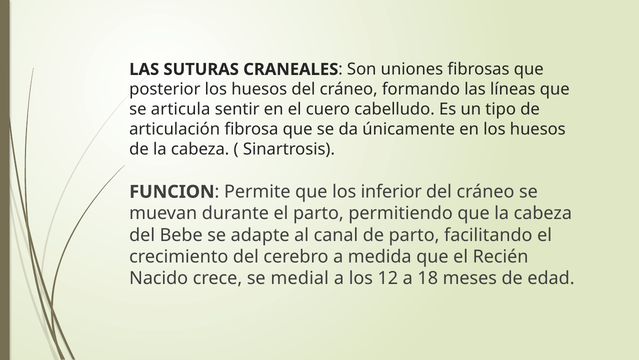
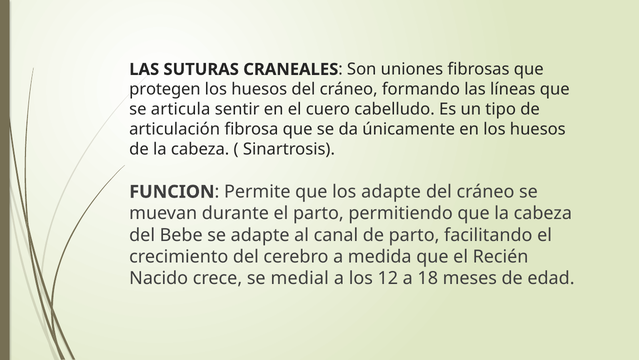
posterior: posterior -> protegen (165, 89)
los inferior: inferior -> adapte (391, 192)
